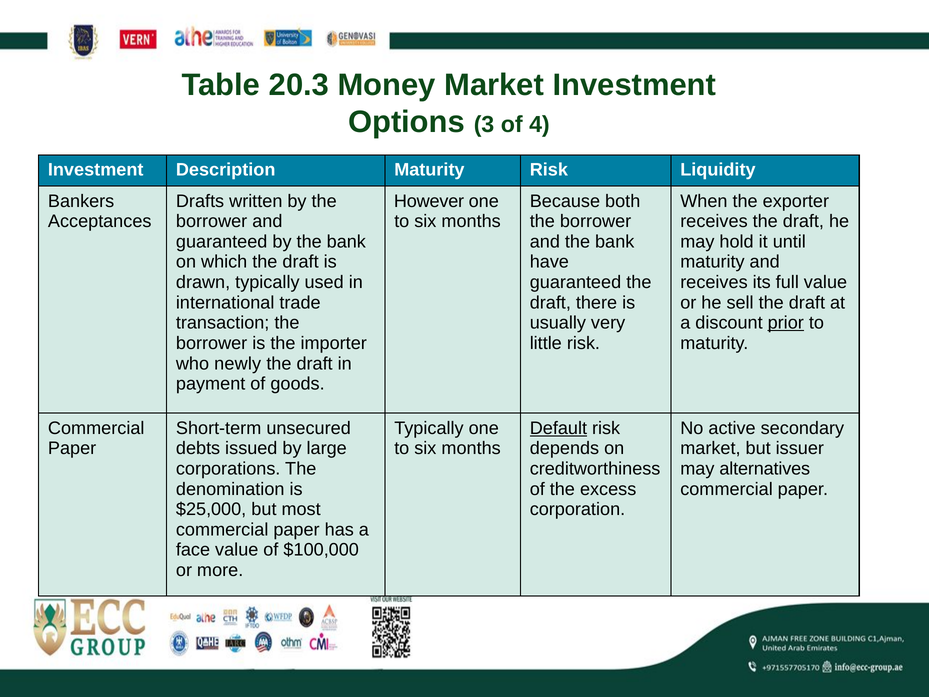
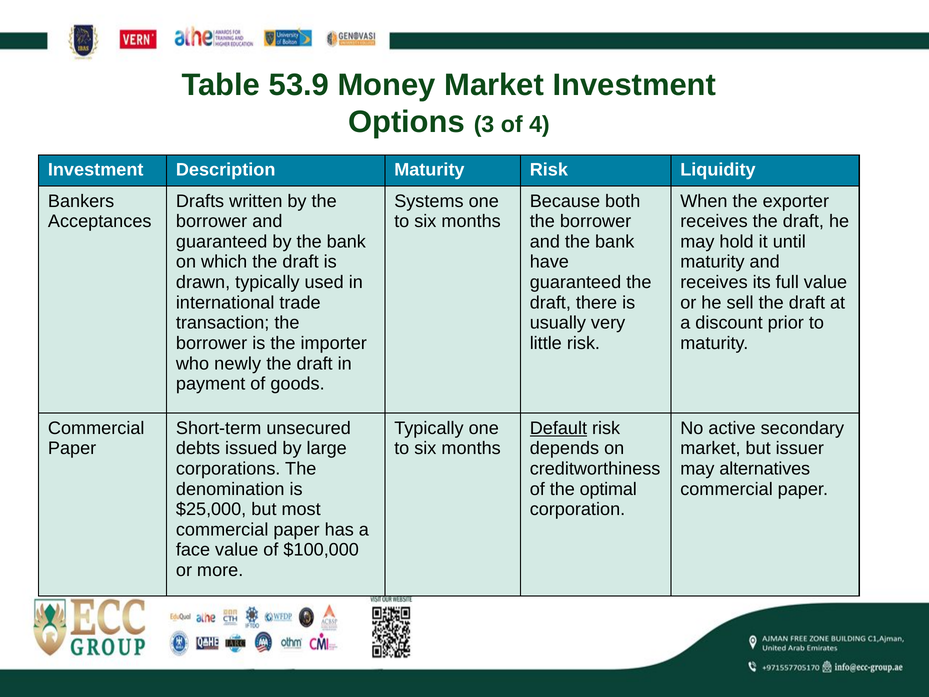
20.3: 20.3 -> 53.9 (299, 85)
However: However -> Systems (429, 201)
prior underline: present -> none (786, 323)
excess: excess -> optimal (608, 489)
